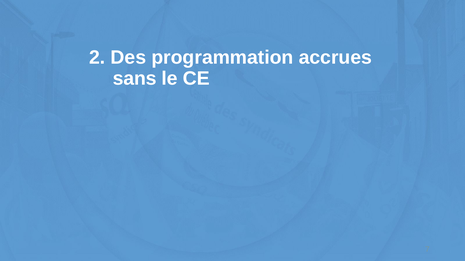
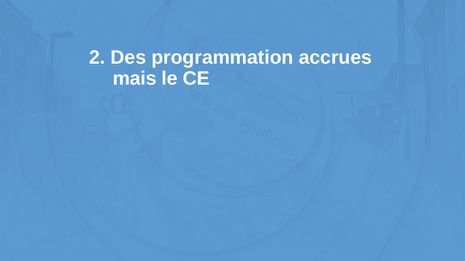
sans: sans -> mais (135, 79)
